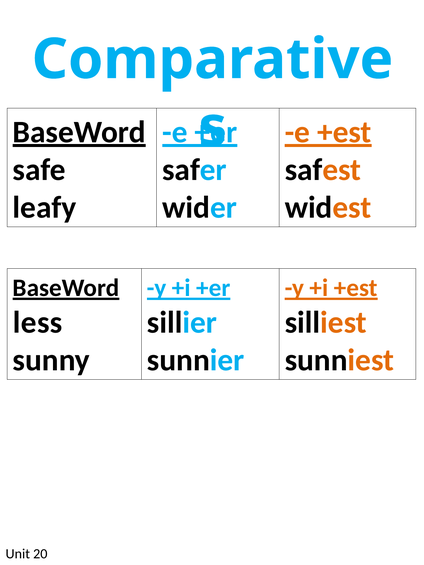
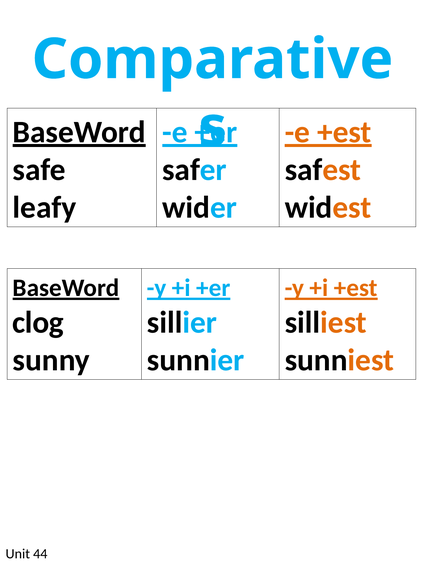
less: less -> clog (38, 323)
20: 20 -> 44 (40, 554)
